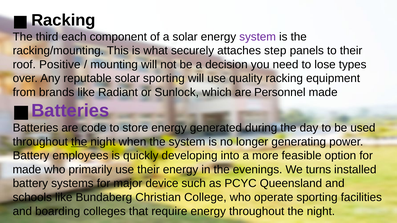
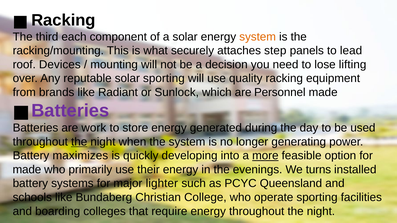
system colour: purple -> orange (258, 37)
to their: their -> lead (351, 51)
Positive: Positive -> Devices (60, 65)
types: types -> lifting (353, 65)
code: code -> work (94, 128)
employees: employees -> maximizes (80, 156)
more underline: none -> present (265, 156)
device: device -> lighter (162, 184)
